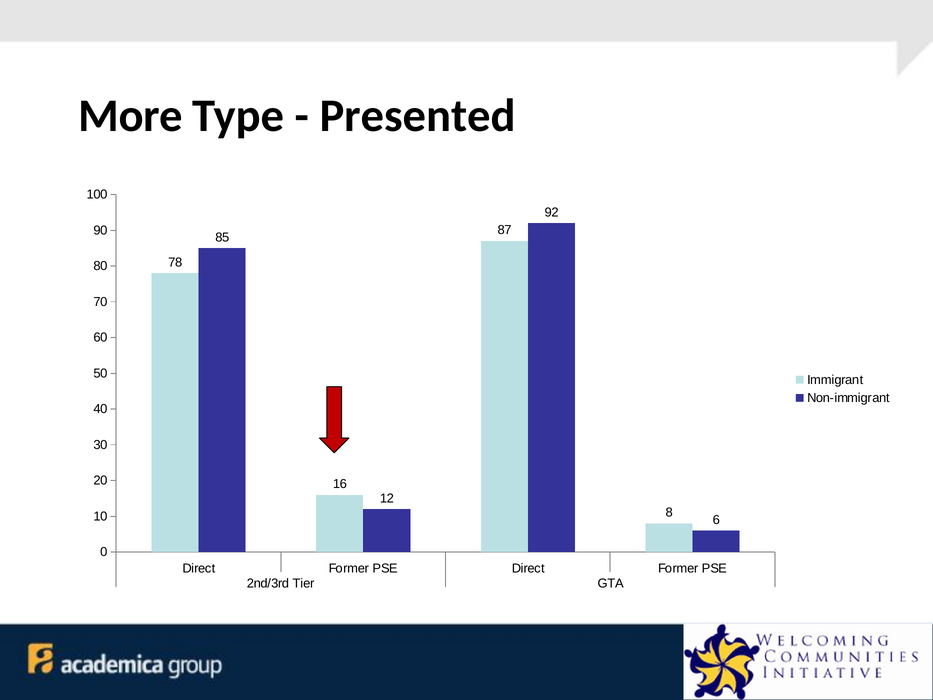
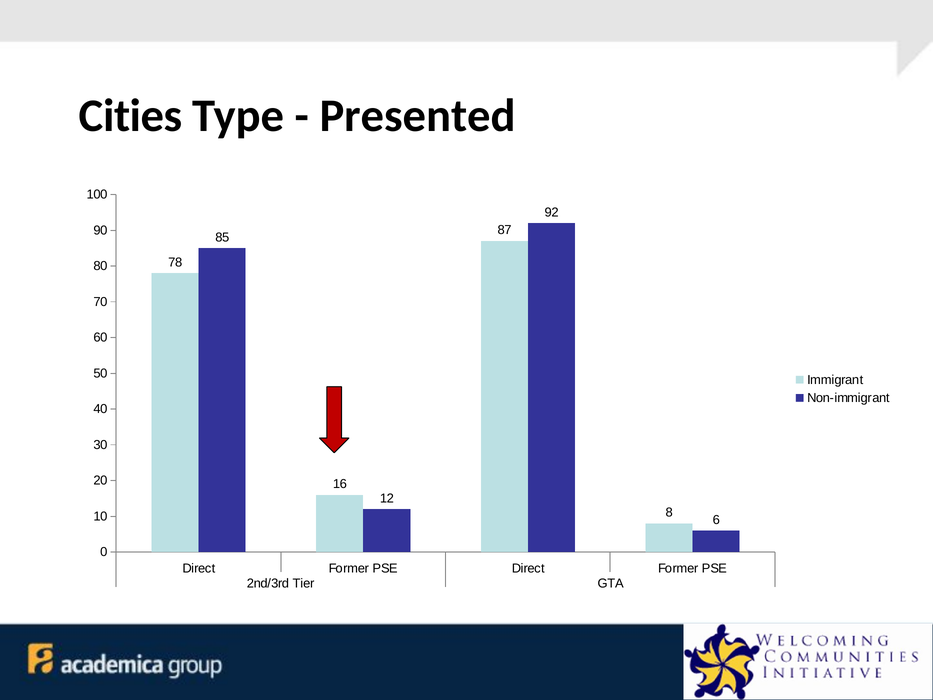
More: More -> Cities (131, 116)
